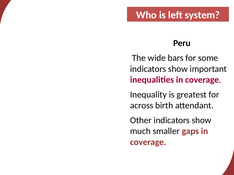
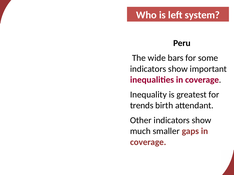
across: across -> trends (142, 106)
